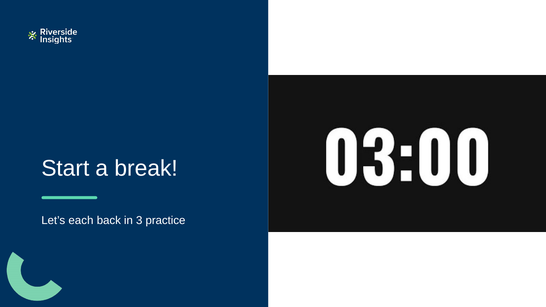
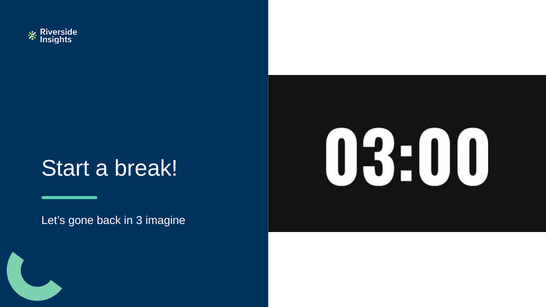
each: each -> gone (81, 221)
practice: practice -> imagine (165, 221)
